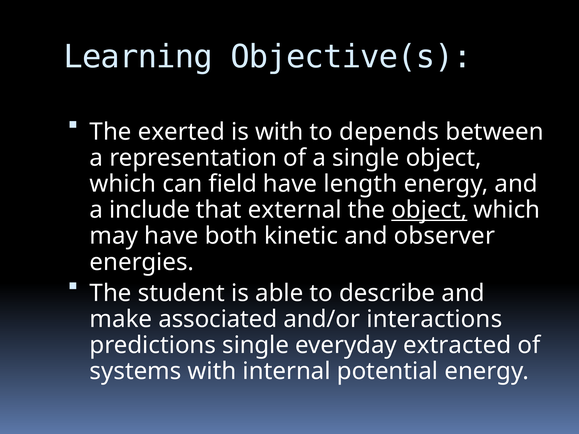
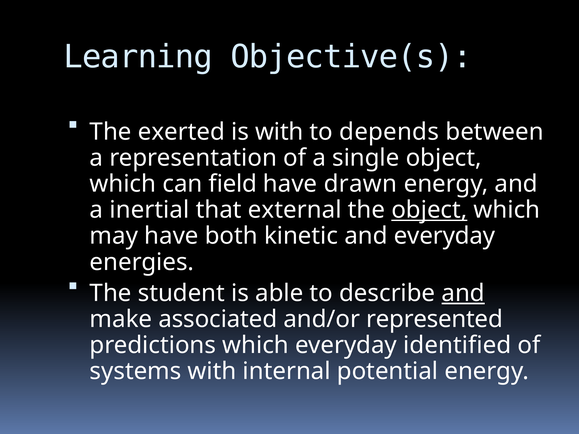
length: length -> drawn (360, 184)
include: include -> inertial (149, 210)
and observer: observer -> everyday (445, 236)
and underline: none -> present (463, 293)
interactions: interactions -> represented (434, 319)
predictions single: single -> which (256, 345)
extracted: extracted -> identified (457, 345)
